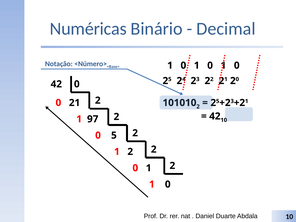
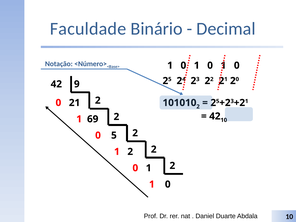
Numéricas: Numéricas -> Faculdade (88, 29)
42 0: 0 -> 9 (77, 84)
97: 97 -> 69 (93, 119)
